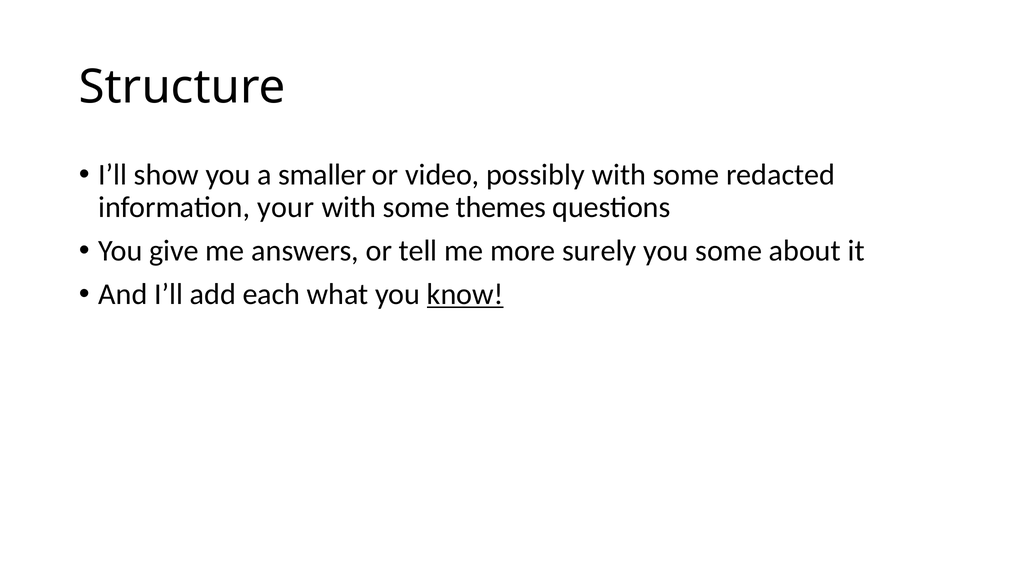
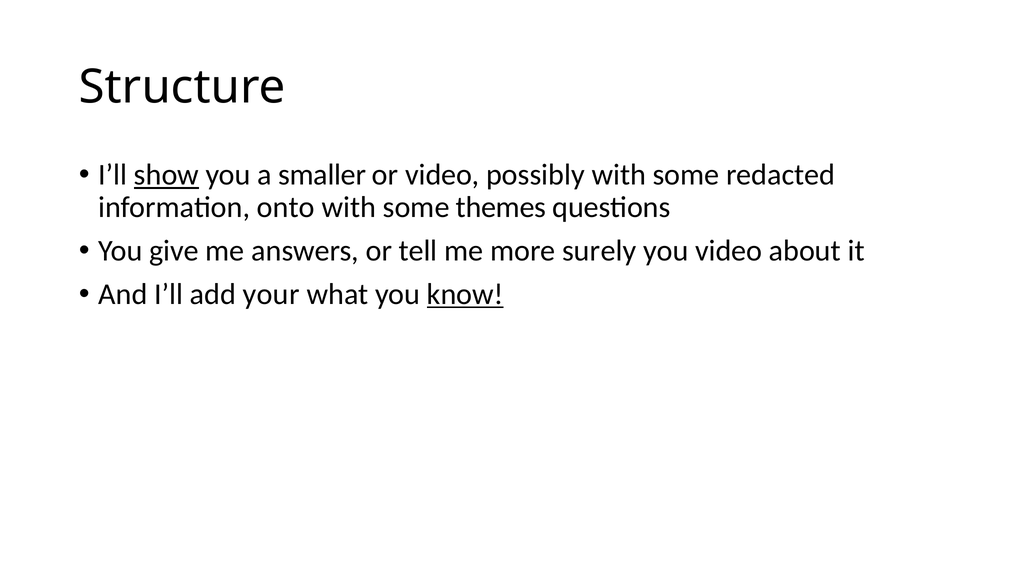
show underline: none -> present (166, 175)
your: your -> onto (286, 208)
you some: some -> video (729, 251)
each: each -> your (271, 294)
